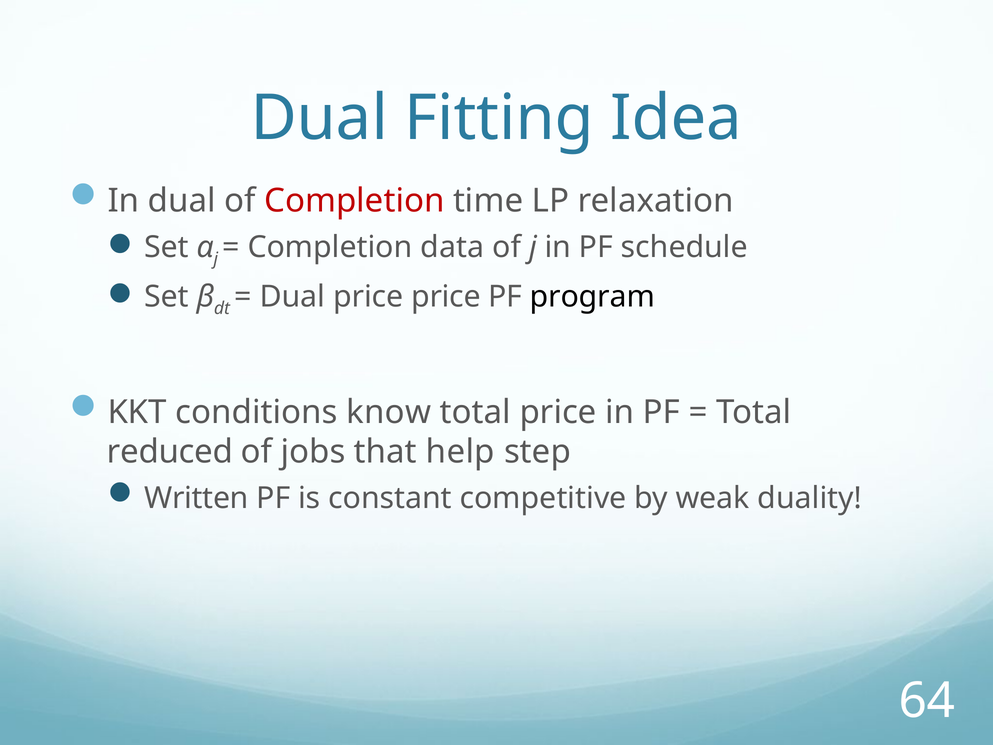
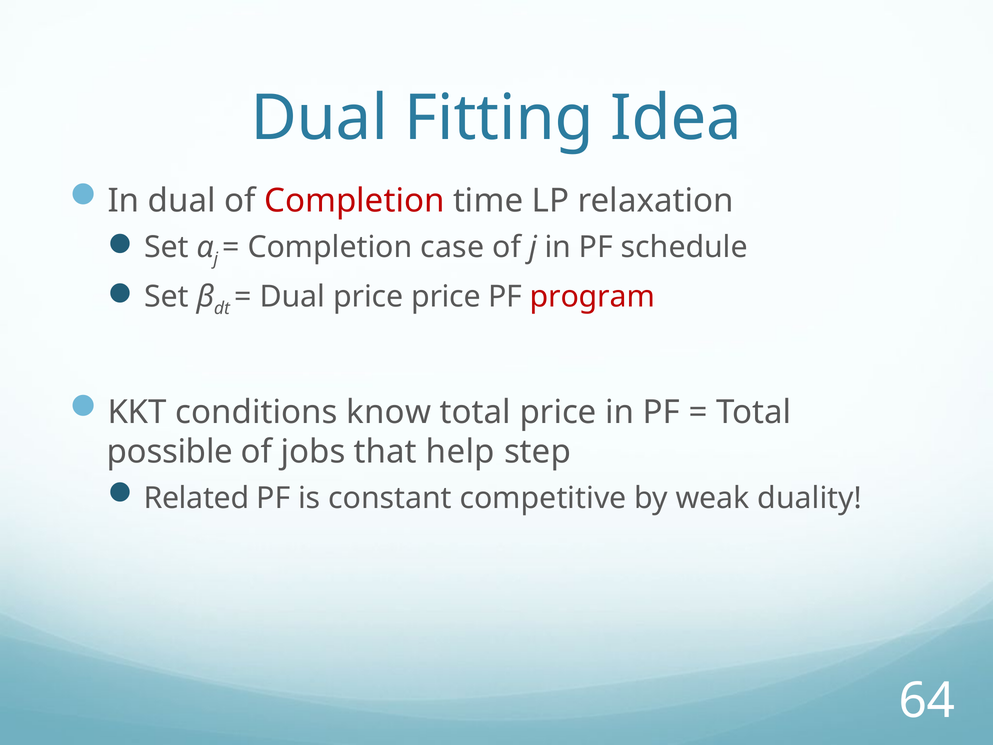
data: data -> case (452, 247)
program colour: black -> red (592, 297)
reduced: reduced -> possible (170, 452)
Written: Written -> Related (196, 498)
